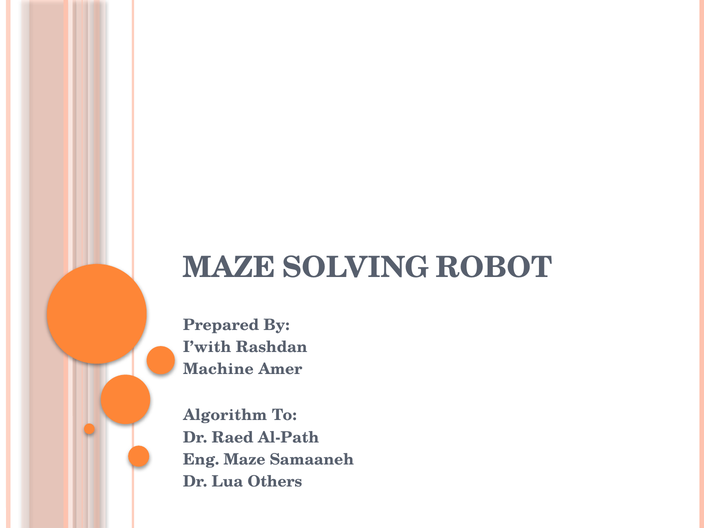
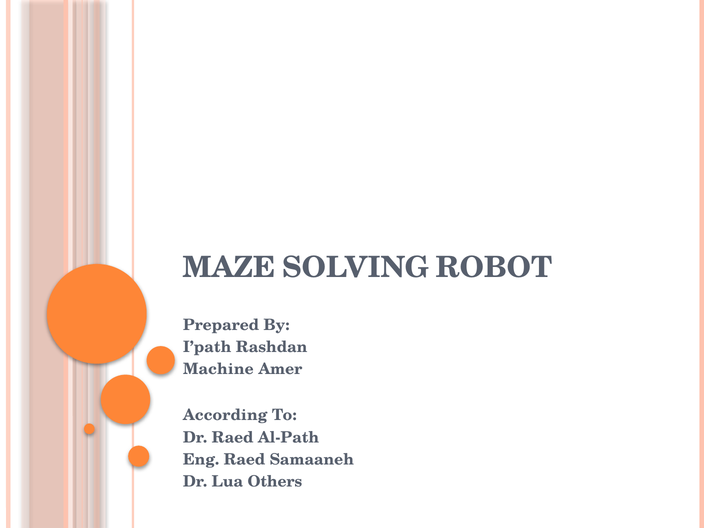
I’with: I’with -> I’path (207, 347)
Algorithm: Algorithm -> According (225, 415)
Eng Maze: Maze -> Raed (244, 460)
